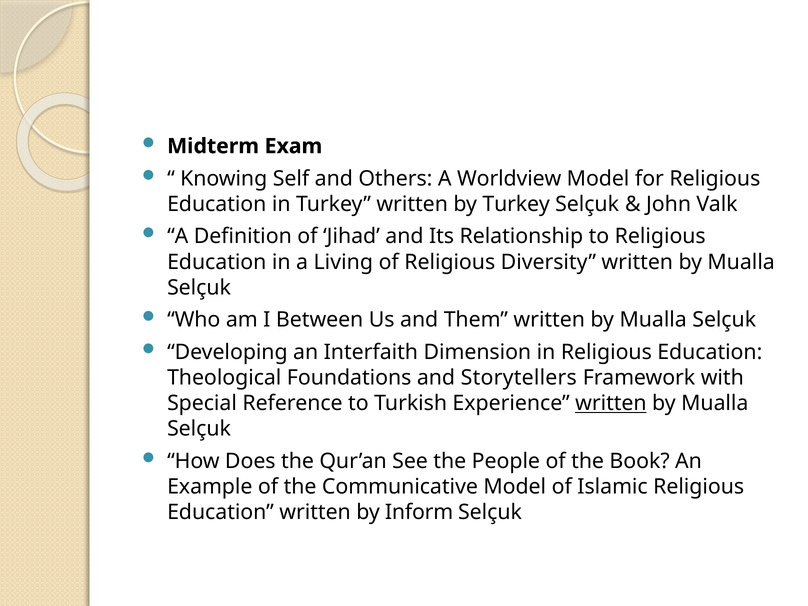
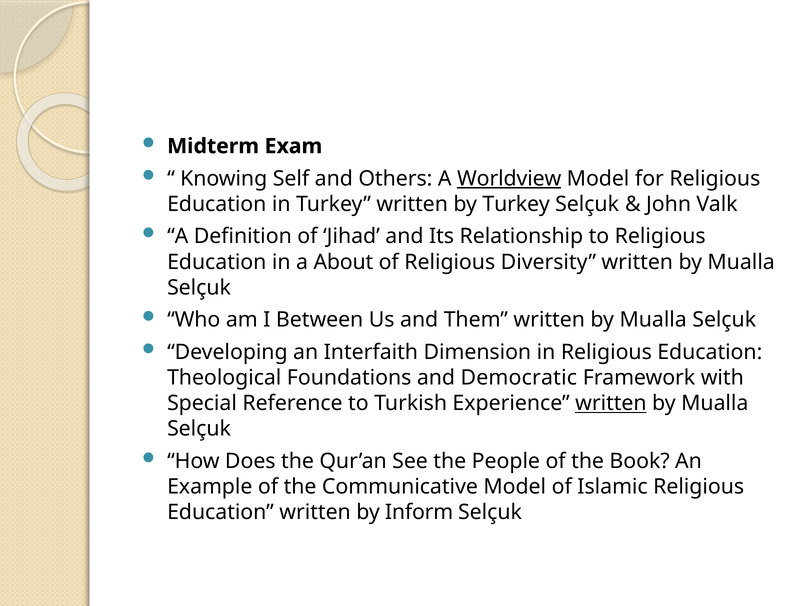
Worldview underline: none -> present (509, 179)
Living: Living -> About (343, 262)
Storytellers: Storytellers -> Democratic (519, 378)
